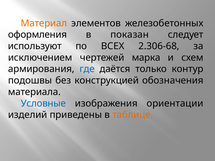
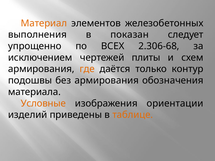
оформления: оформления -> выполнения (37, 35)
используют: используют -> упрощенно (35, 46)
марка: марка -> плиты (146, 58)
где colour: blue -> orange (87, 69)
без конструкцией: конструкцией -> армирования (107, 81)
Условные colour: blue -> orange (43, 104)
